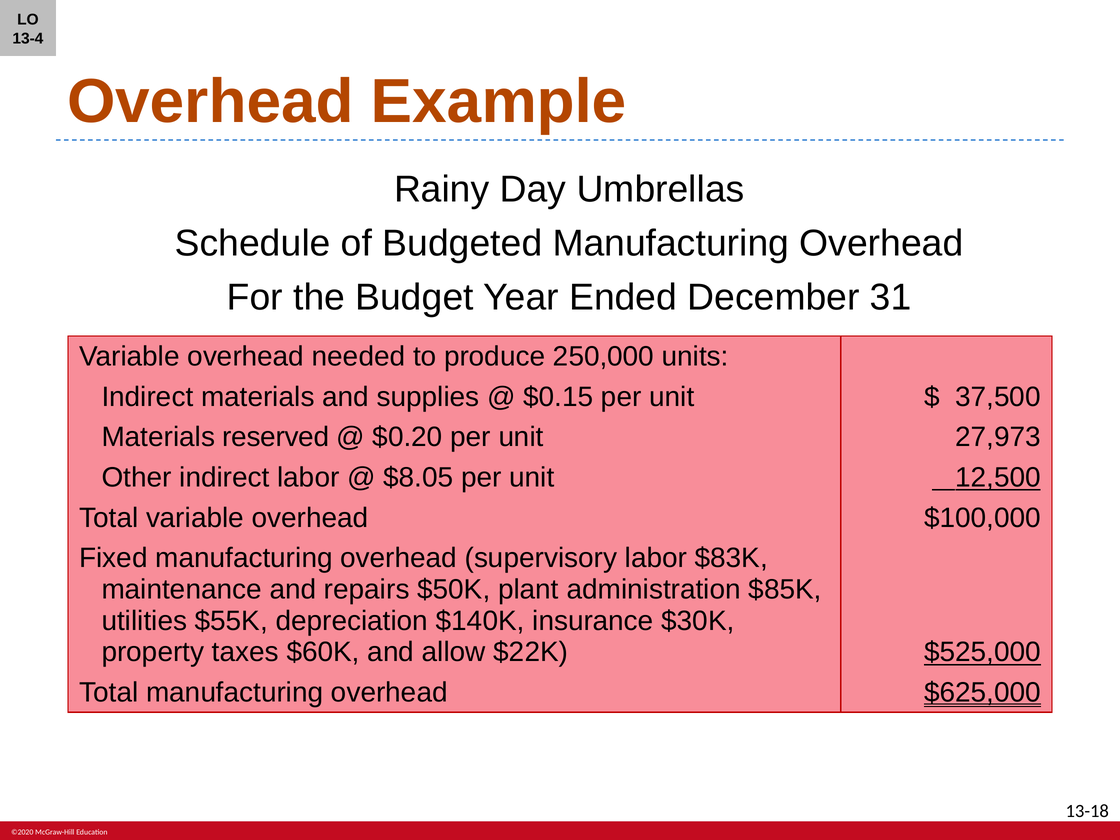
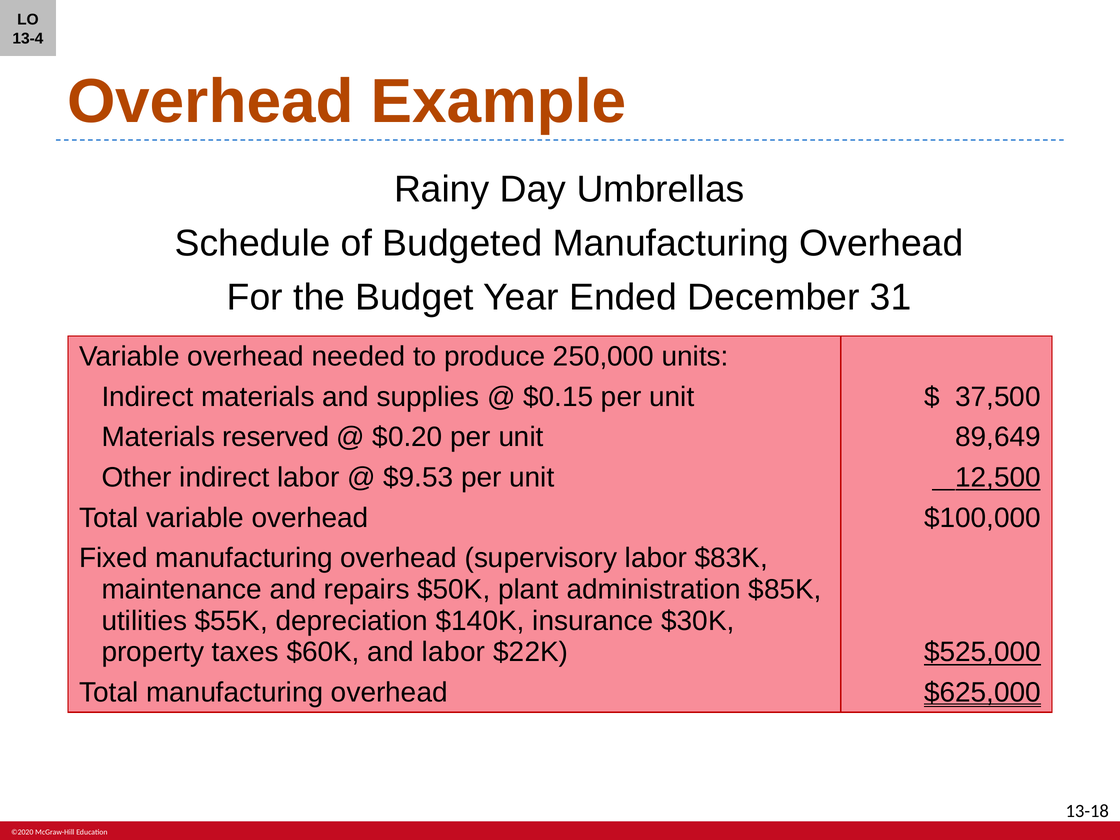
27,973: 27,973 -> 89,649 (998, 437)
$8.05: $8.05 -> $9.53 (418, 478)
and allow: allow -> labor (454, 652)
